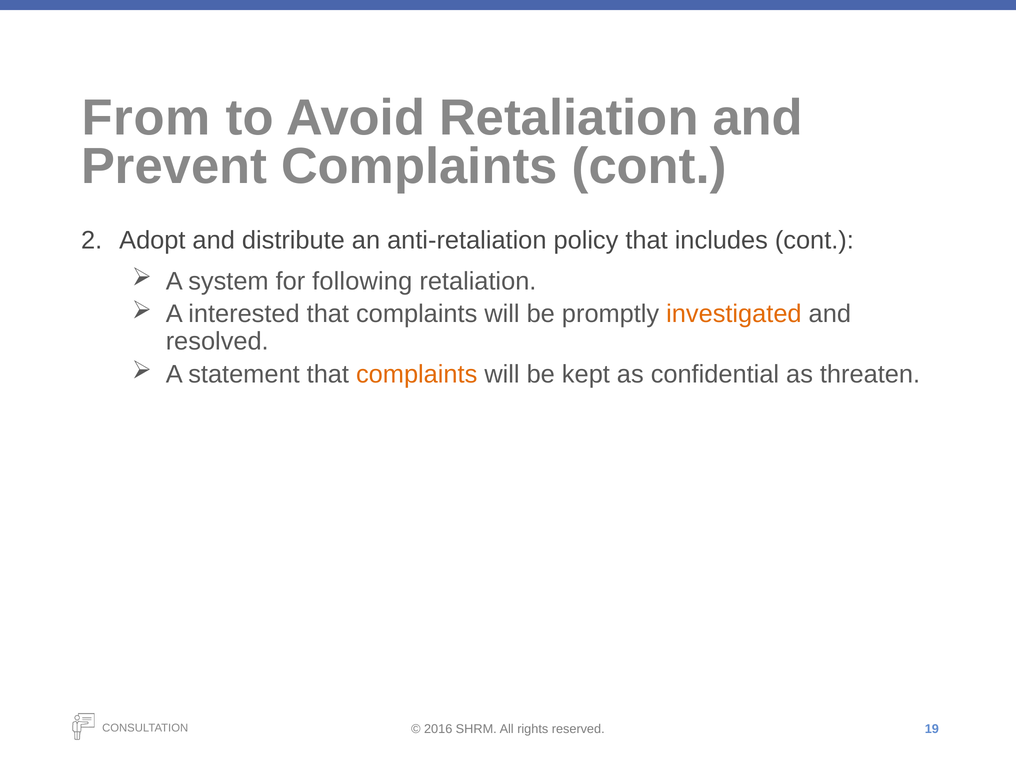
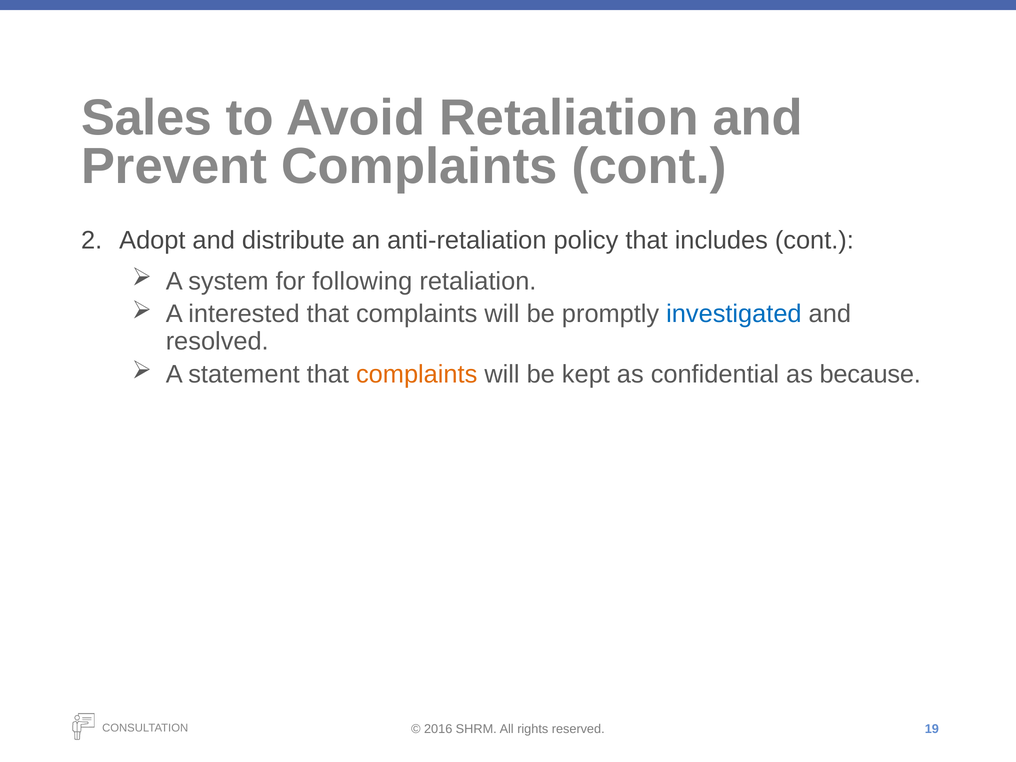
From: From -> Sales (147, 118)
investigated colour: orange -> blue (734, 314)
threaten: threaten -> because (870, 374)
